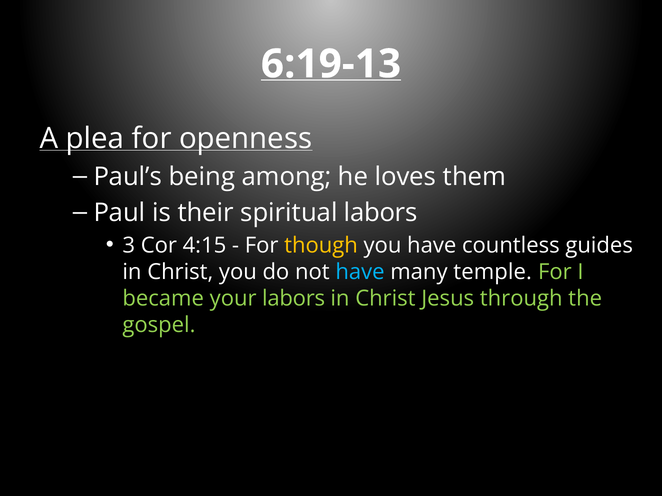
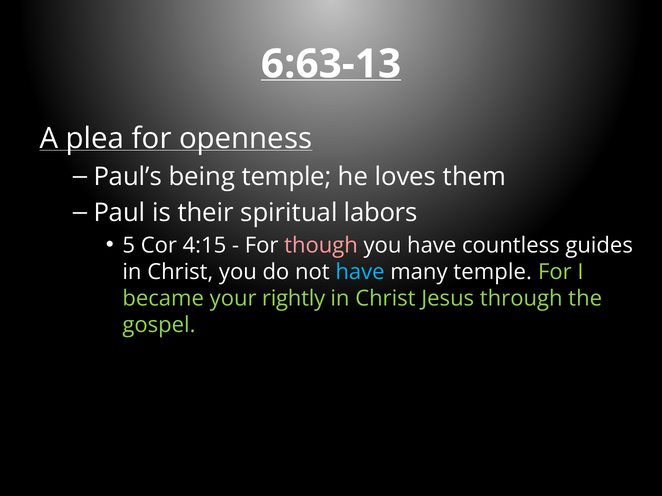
6:19-13: 6:19-13 -> 6:63-13 (331, 64)
being among: among -> temple (287, 177)
3: 3 -> 5 (129, 246)
though colour: yellow -> pink (321, 246)
your labors: labors -> rightly (294, 299)
